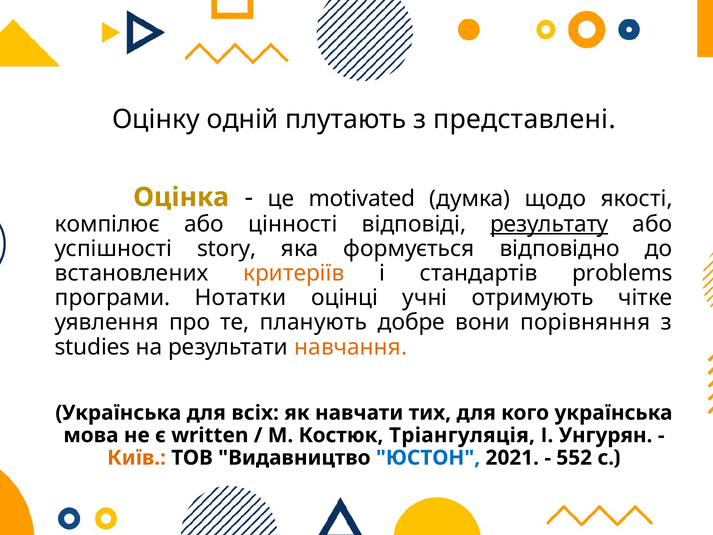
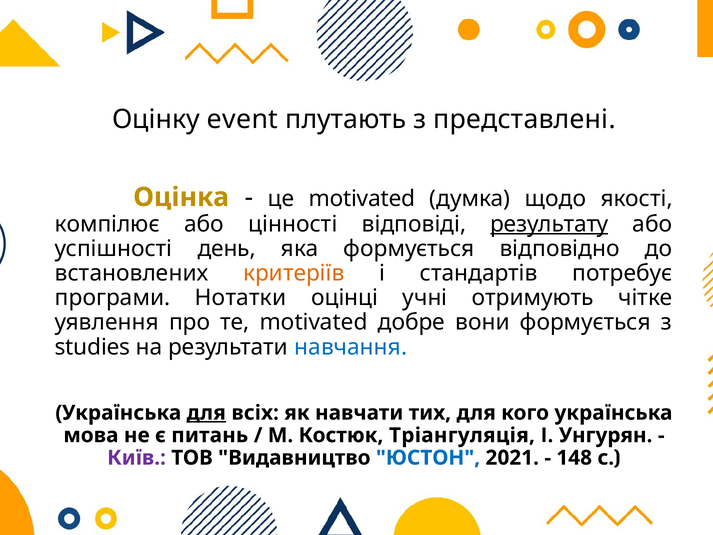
одній: одній -> event (242, 119)
story: story -> день (227, 248)
problems: problems -> потребує (622, 273)
те планують: планують -> motivated (314, 322)
вони порівняння: порівняння -> формується (585, 322)
навчання colour: orange -> blue (351, 347)
для underline: none -> present (206, 413)
written: written -> питань (210, 435)
Київ colour: orange -> purple (137, 458)
552: 552 -> 148 (574, 458)
